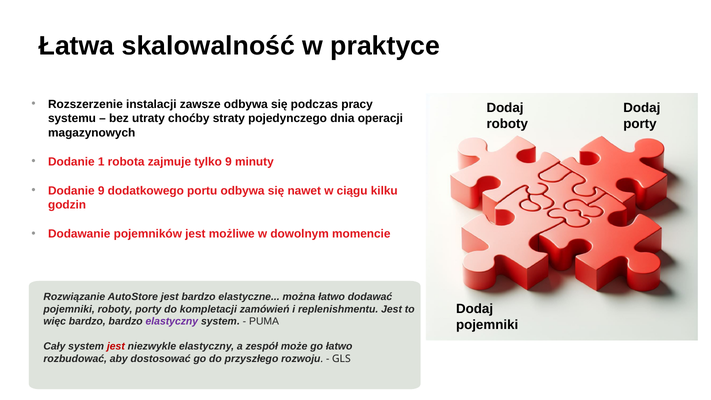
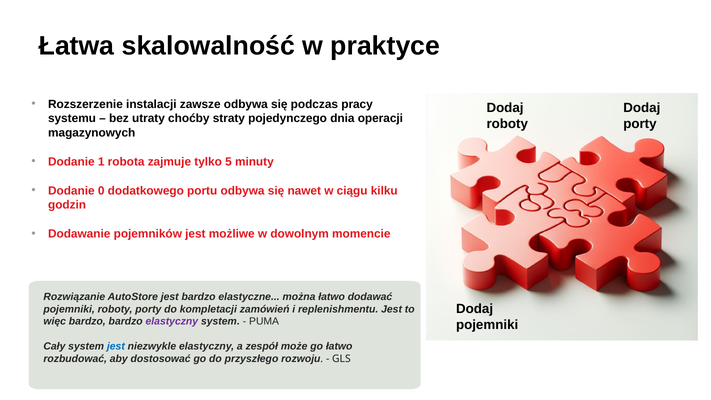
tylko 9: 9 -> 5 (228, 162)
Dodanie 9: 9 -> 0 (101, 191)
jest colour: red -> blue (116, 346)
